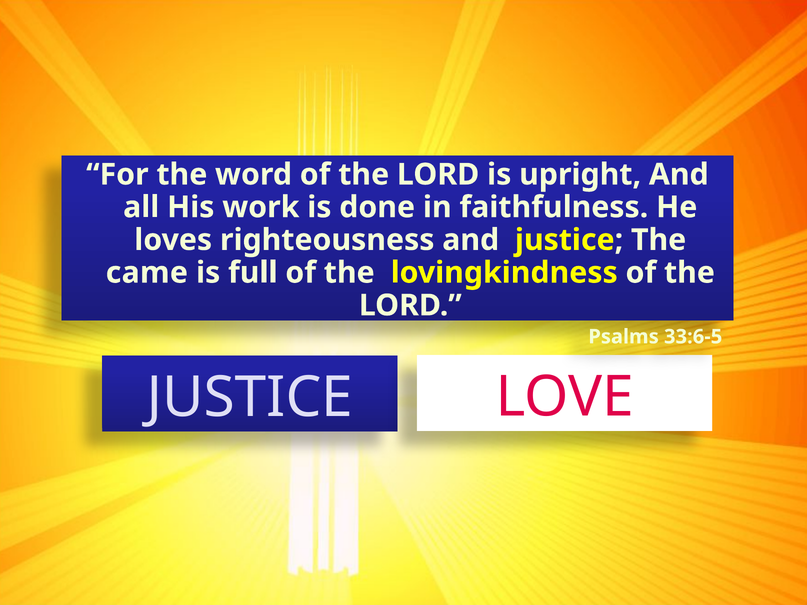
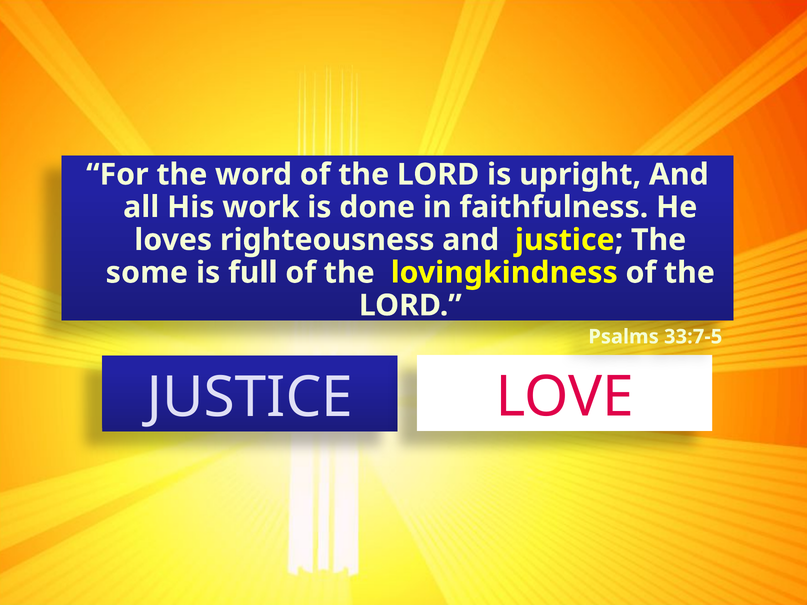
came: came -> some (147, 273)
33:6-5: 33:6-5 -> 33:7-5 (693, 337)
